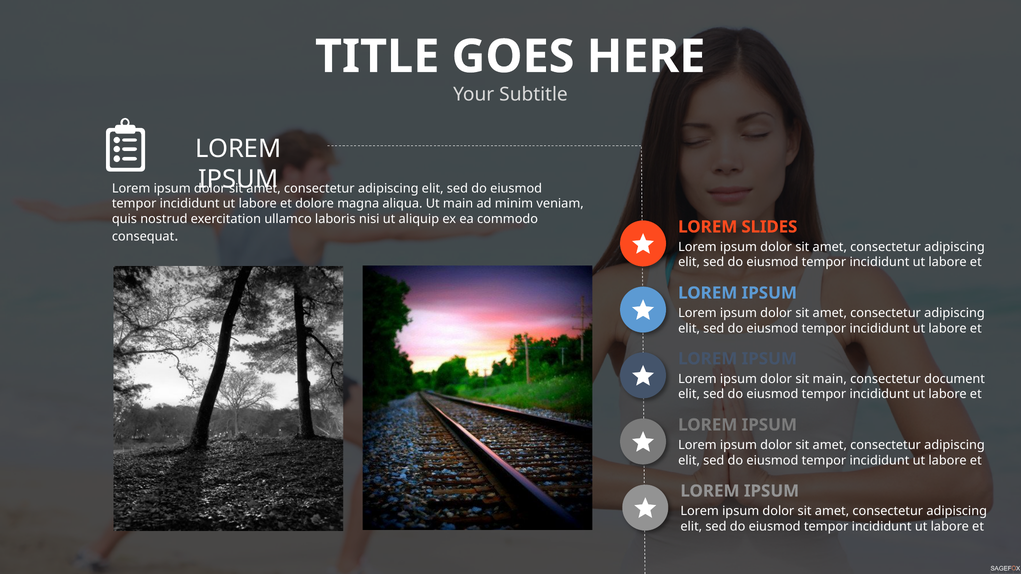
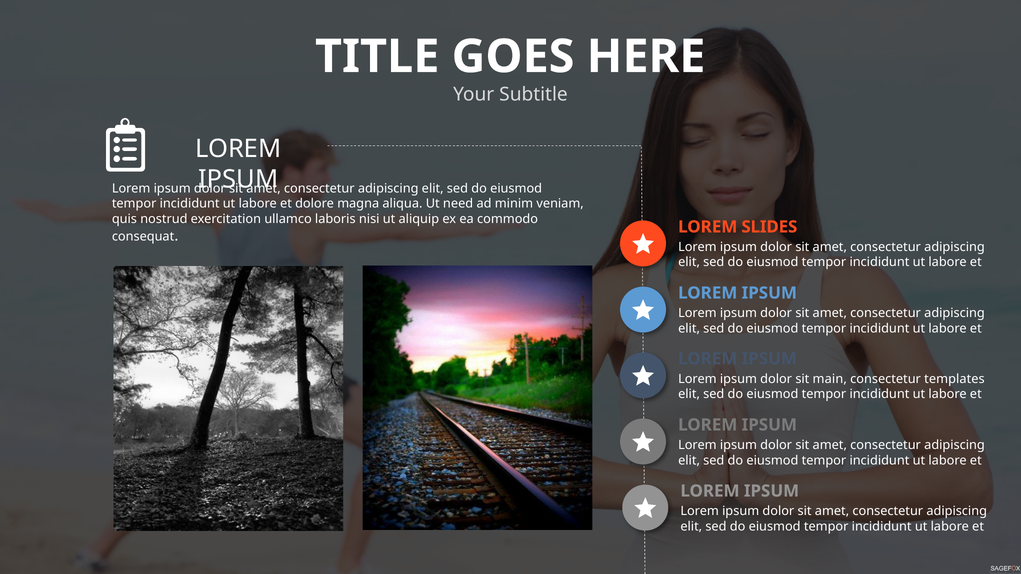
Ut main: main -> need (458, 204)
document: document -> templates (954, 379)
